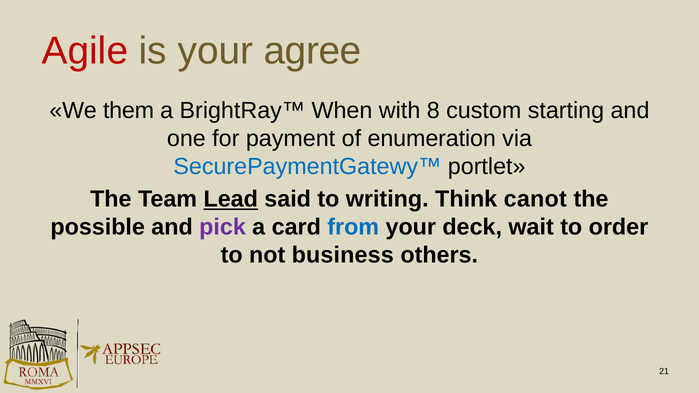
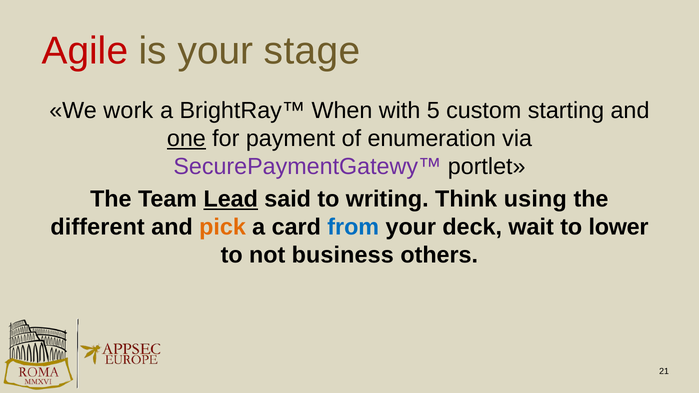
agree: agree -> stage (312, 51)
them: them -> work (128, 111)
8: 8 -> 5 (433, 111)
one underline: none -> present (186, 139)
SecurePaymentGatewy™ colour: blue -> purple (307, 167)
canot: canot -> using (535, 199)
possible: possible -> different (98, 227)
pick colour: purple -> orange (223, 227)
order: order -> lower (619, 227)
